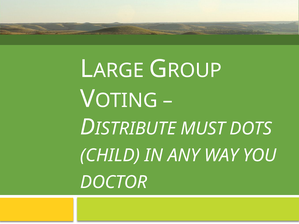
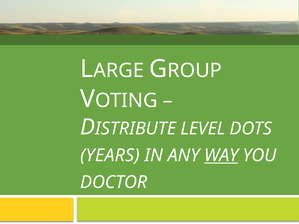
MUST: MUST -> LEVEL (203, 129)
CHILD: CHILD -> YEARS (110, 156)
WAY underline: none -> present (221, 156)
